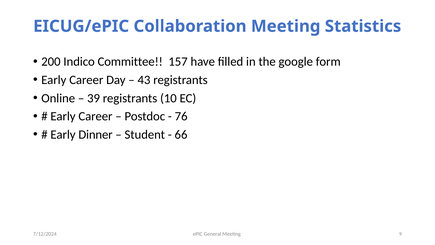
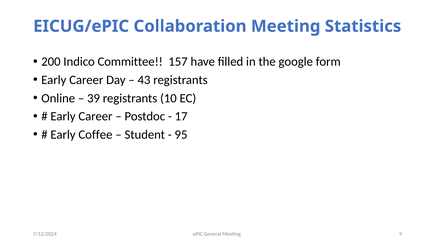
76: 76 -> 17 (181, 116)
Dinner: Dinner -> Coffee (95, 134)
66: 66 -> 95 (181, 134)
